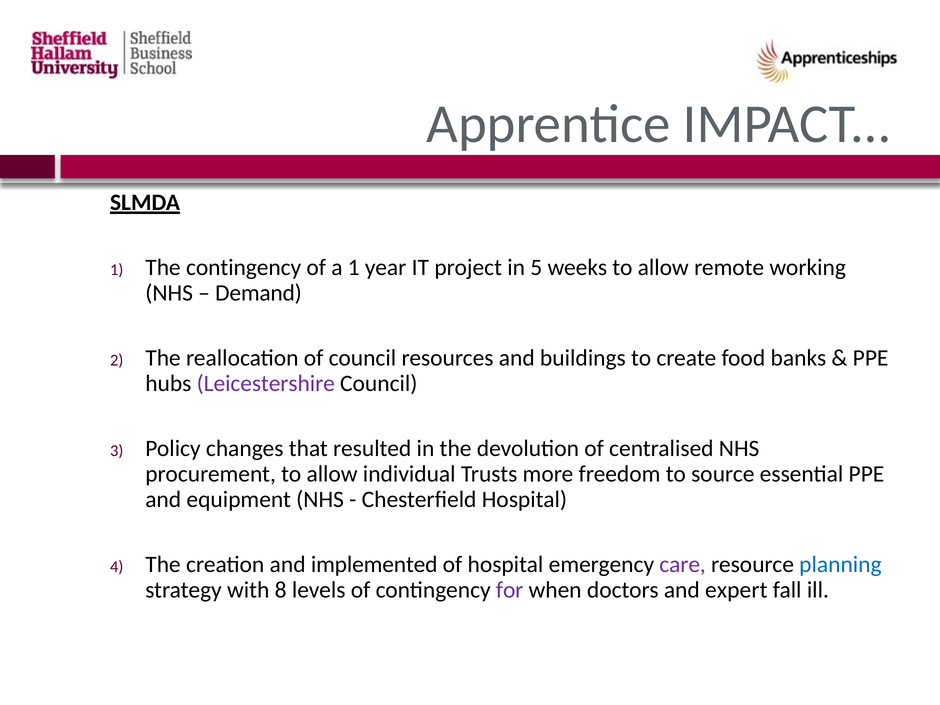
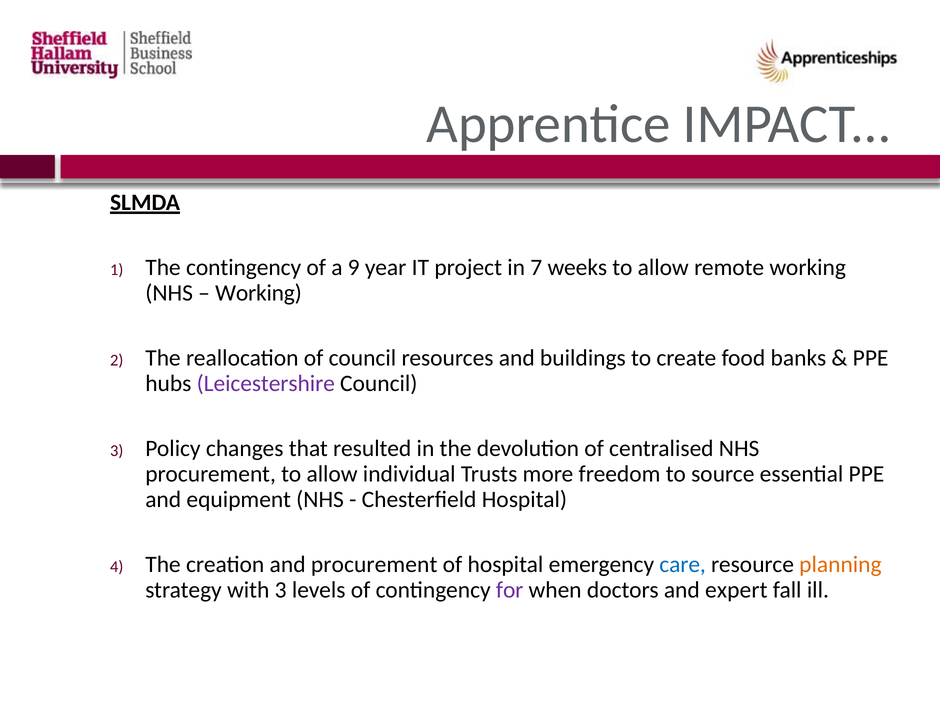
a 1: 1 -> 9 (354, 268)
5: 5 -> 7 (536, 268)
Demand: Demand -> Working (259, 293)
and implemented: implemented -> procurement (374, 565)
care colour: purple -> blue (683, 565)
planning colour: blue -> orange (840, 565)
with 8: 8 -> 3 (281, 590)
